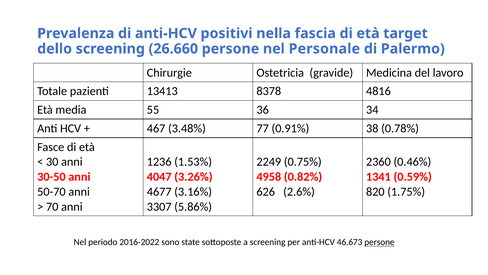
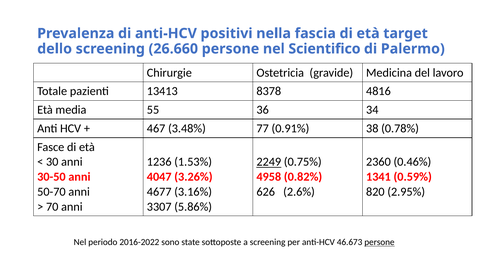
Personale: Personale -> Scientifico (324, 49)
2249 underline: none -> present (269, 162)
1.75%: 1.75% -> 2.95% (406, 191)
